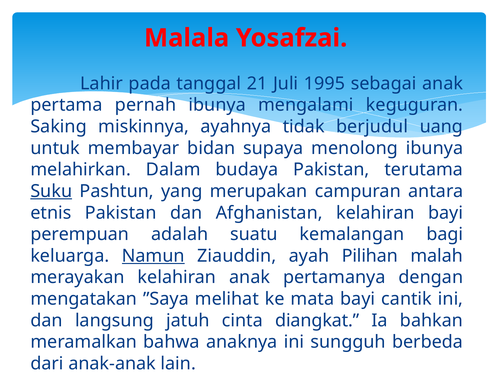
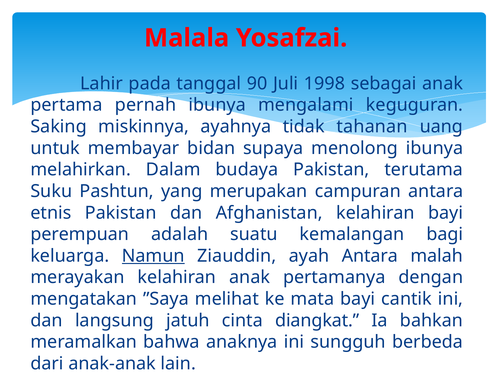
21: 21 -> 90 (257, 84)
1995: 1995 -> 1998 (325, 84)
berjudul: berjudul -> tahanan (372, 127)
Suku underline: present -> none (51, 191)
ayah Pilihan: Pilihan -> Antara (370, 256)
